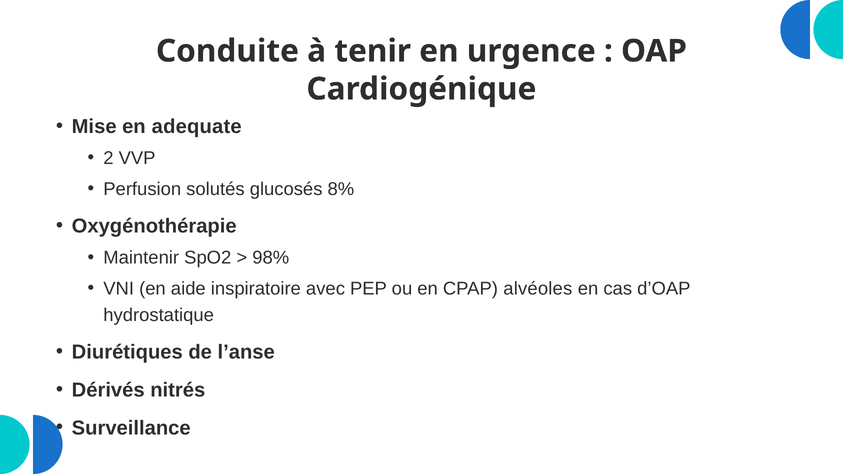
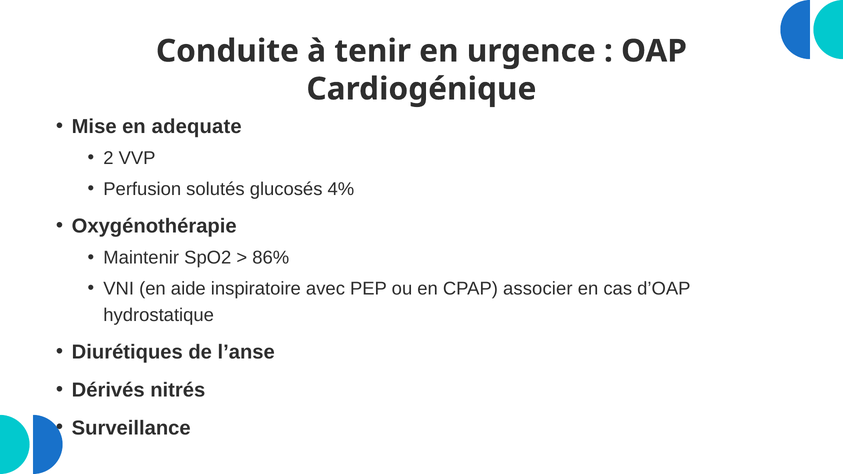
8%: 8% -> 4% (341, 189)
98%: 98% -> 86% (271, 258)
alvéoles: alvéoles -> associer (538, 289)
